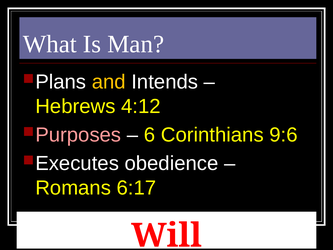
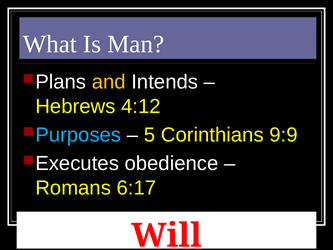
Purposes colour: pink -> light blue (78, 135)
6: 6 -> 5 (150, 135)
9:6: 9:6 -> 9:9 (283, 135)
